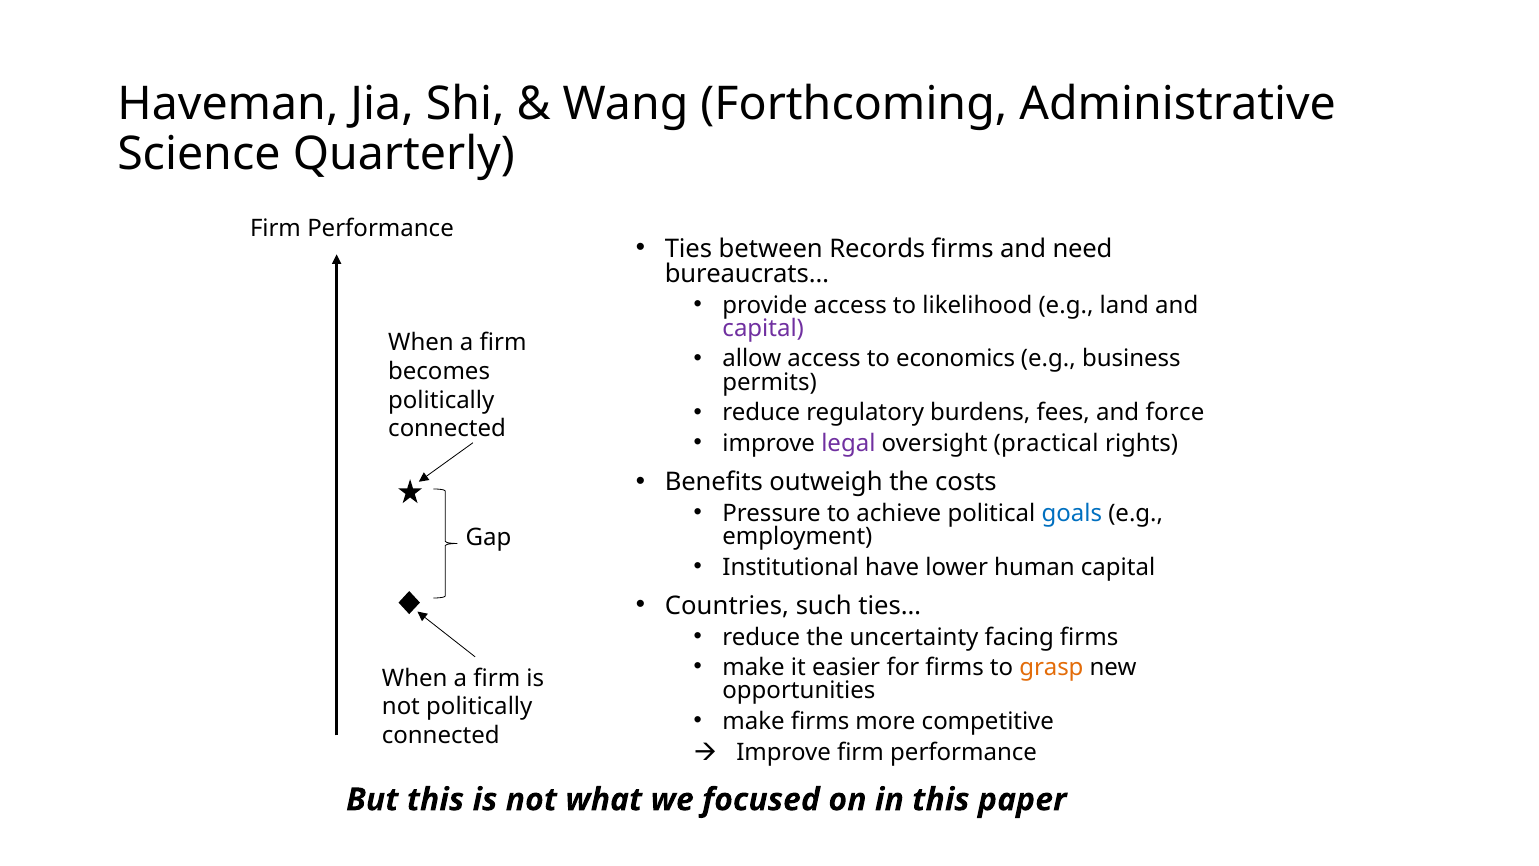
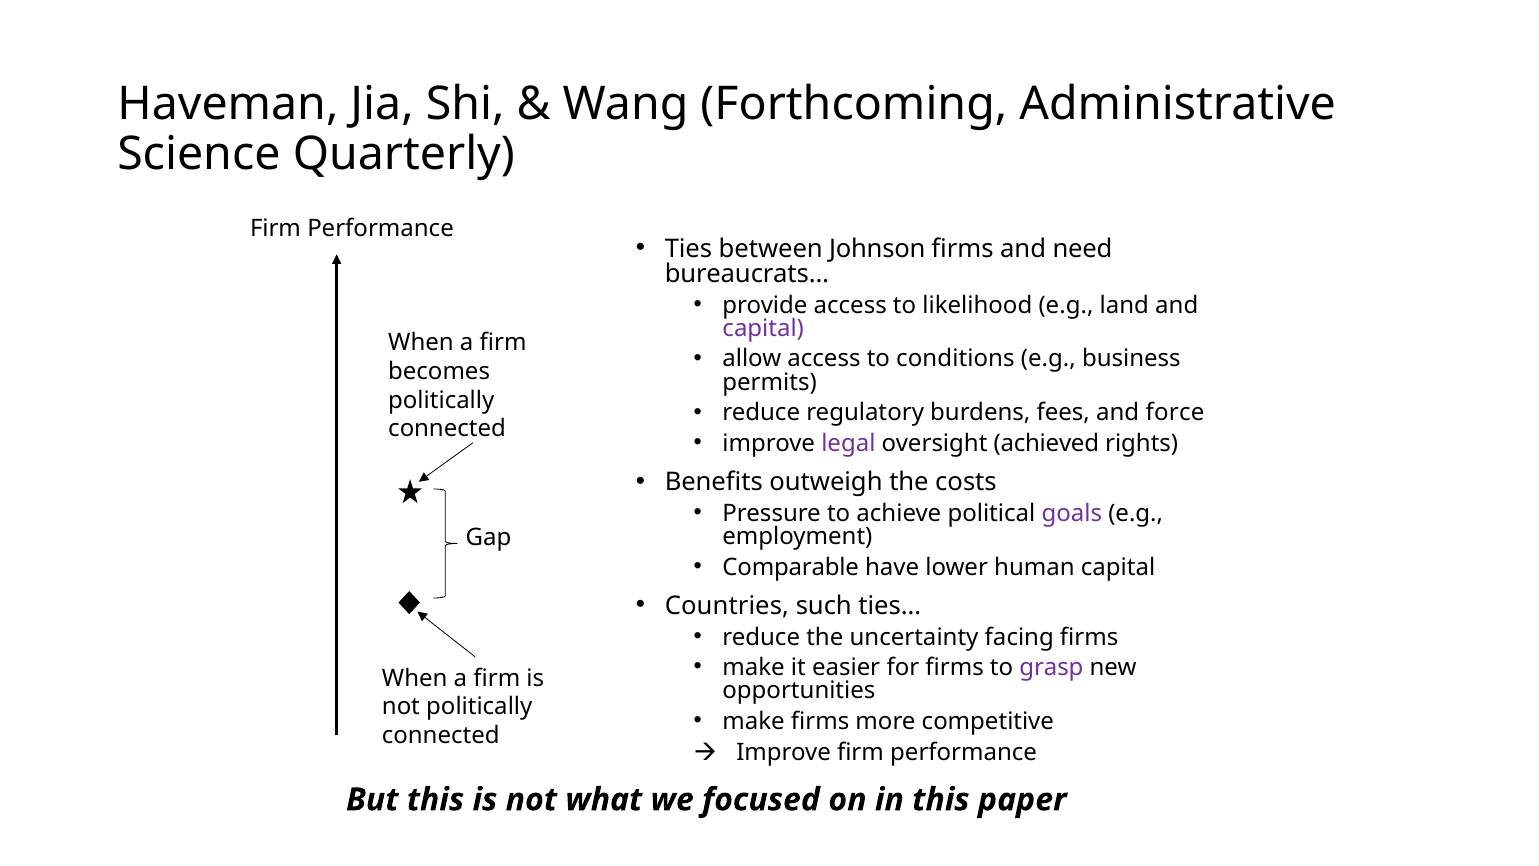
Records: Records -> Johnson (877, 249)
economics: economics -> conditions (955, 359)
practical: practical -> achieved (1046, 443)
goals colour: blue -> purple (1072, 513)
Institutional: Institutional -> Comparable (791, 567)
grasp colour: orange -> purple (1051, 667)
